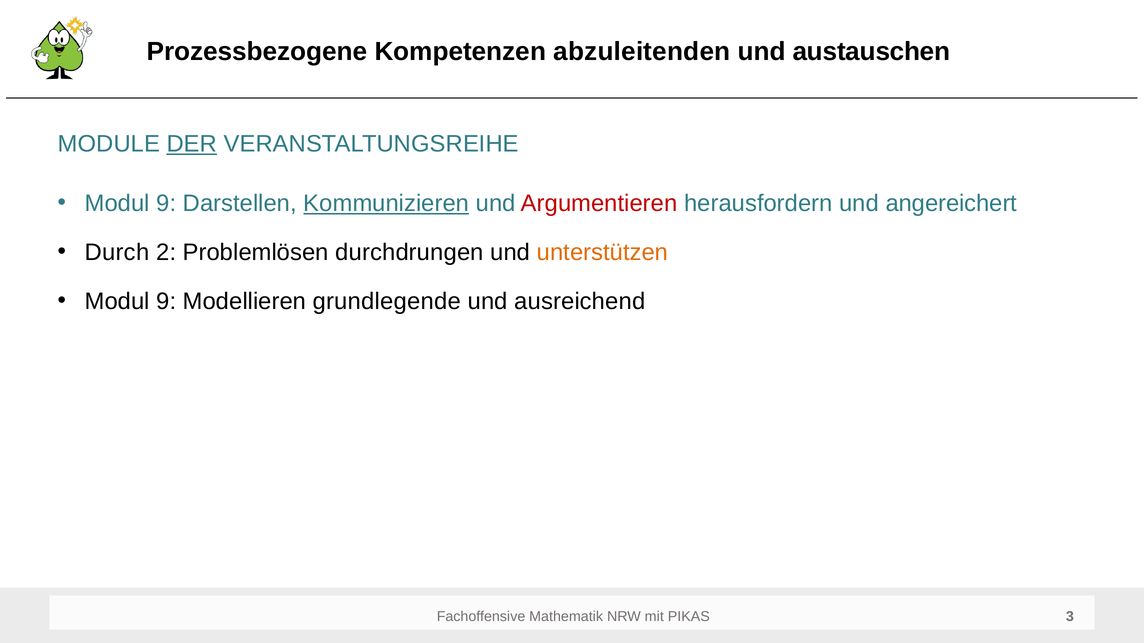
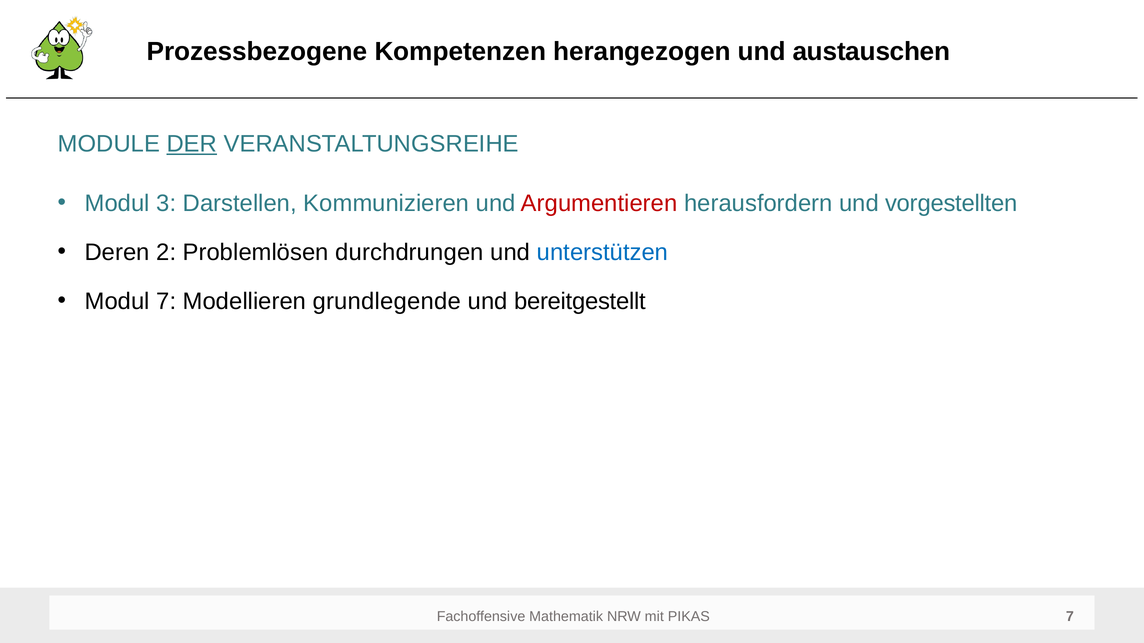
abzuleitenden: abzuleitenden -> herangezogen (642, 51)
9: 9 -> 3 (166, 204)
Kommunizieren underline: present -> none (386, 204)
angereichert: angereichert -> vorgestellten (951, 204)
Durch: Durch -> Deren (117, 252)
unterstützen colour: orange -> blue (602, 252)
9: 9 -> 7 (166, 301)
ausreichend: ausreichend -> bereitgestellt (580, 301)
3: 3 -> 7 (1070, 617)
